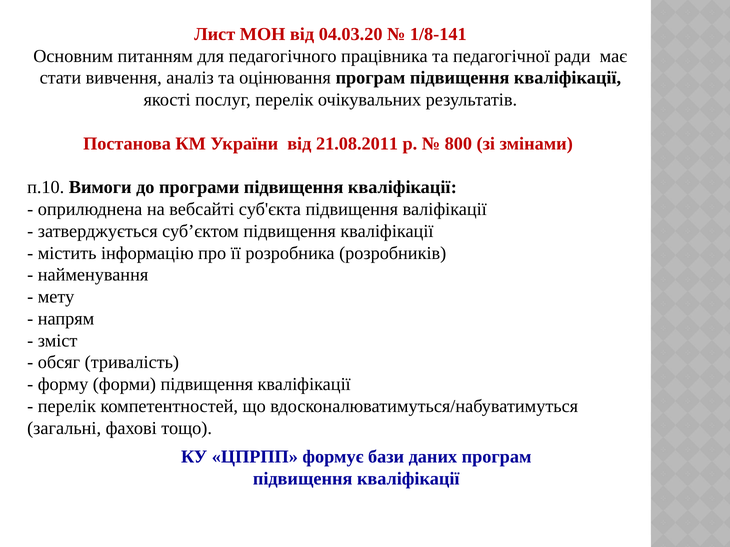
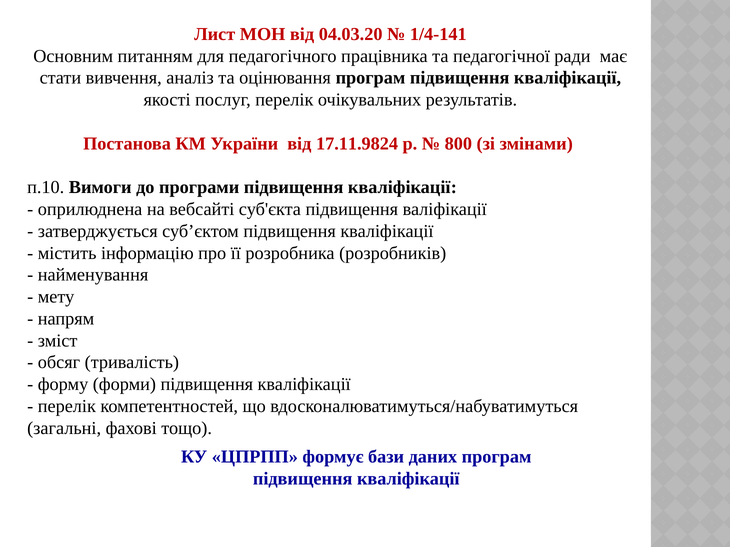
1/8-141: 1/8-141 -> 1/4-141 (438, 34)
21.08.2011: 21.08.2011 -> 17.11.9824 (357, 144)
